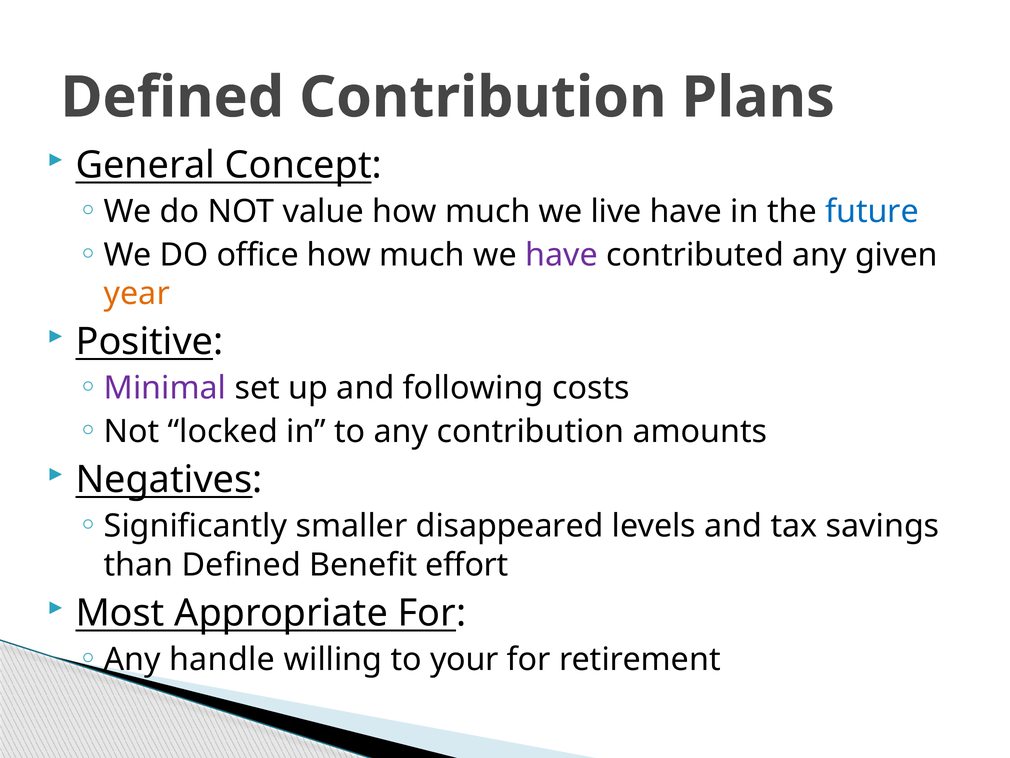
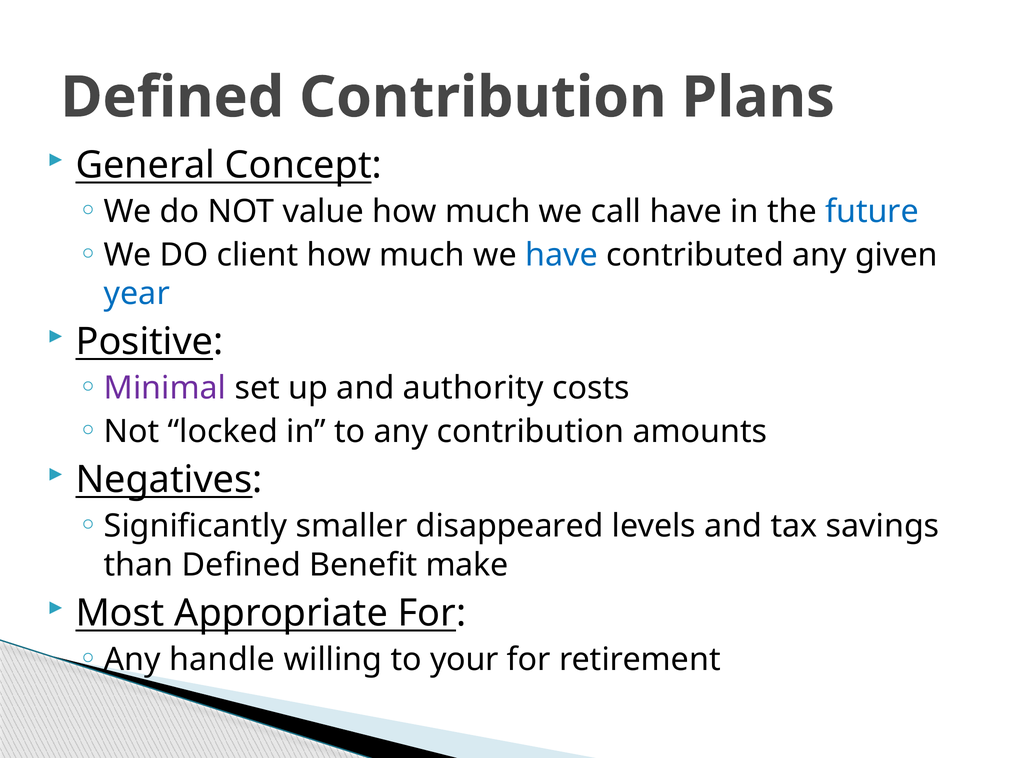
live: live -> call (616, 211)
office: office -> client (258, 255)
have colour: purple -> blue (561, 255)
year colour: orange -> blue (137, 294)
following: following -> authority (473, 388)
effort: effort -> make (467, 565)
